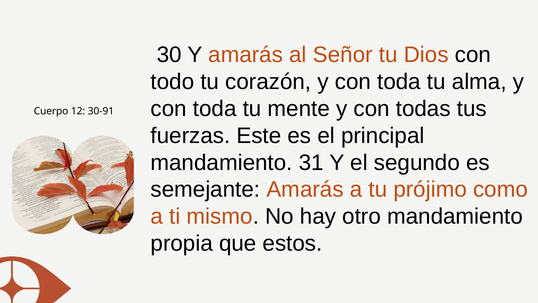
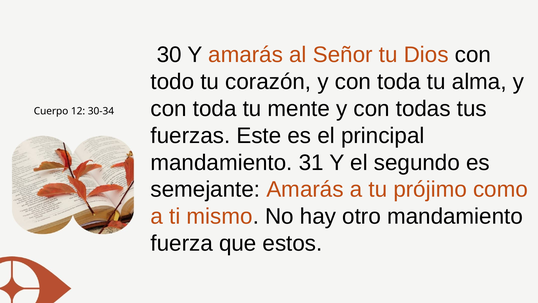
30-91: 30-91 -> 30-34 (101, 111)
propia: propia -> fuerza (182, 243)
